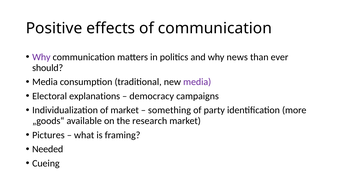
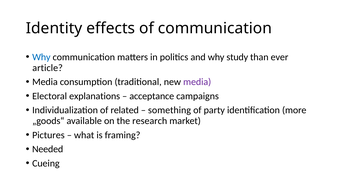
Positive: Positive -> Identity (54, 28)
Why colour: purple -> blue (41, 57)
news: news -> study (237, 57)
should: should -> article (48, 68)
democracy: democracy -> acceptance (152, 96)
of market: market -> related (125, 111)
